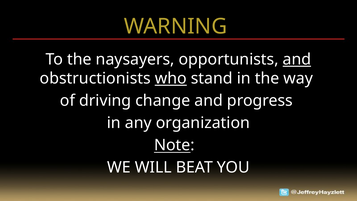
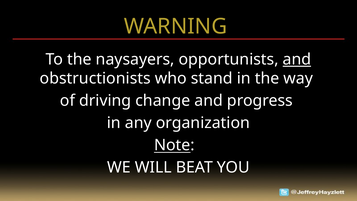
who underline: present -> none (171, 78)
